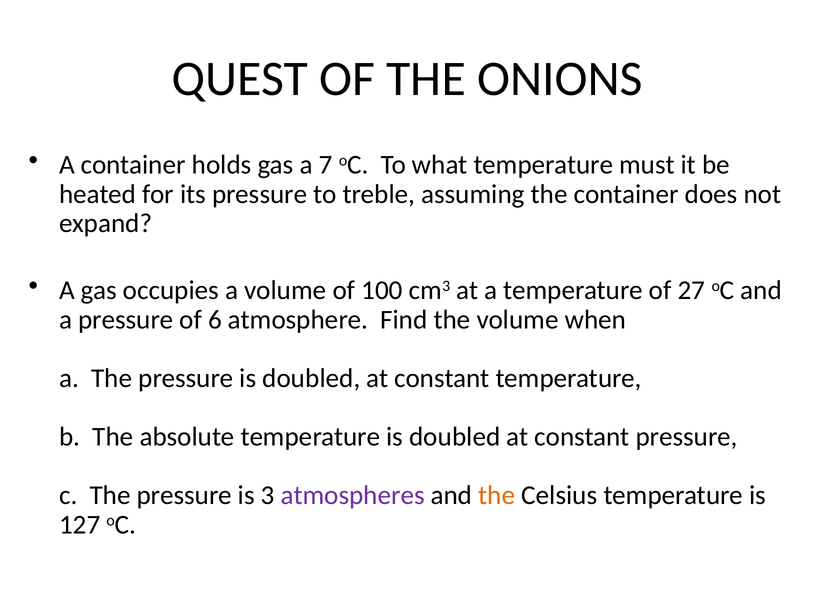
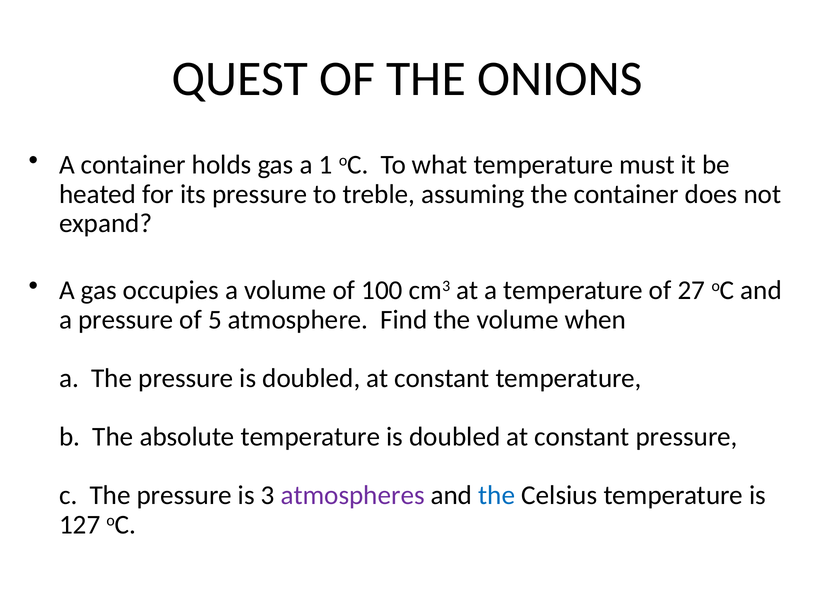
7: 7 -> 1 (326, 165)
6: 6 -> 5 (215, 320)
the colour: orange -> blue (497, 496)
